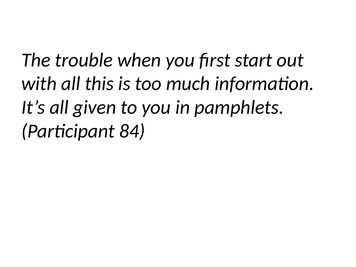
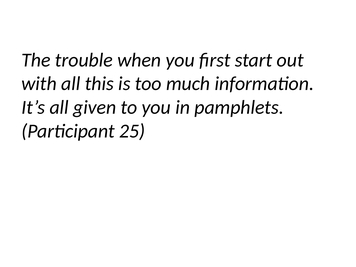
84: 84 -> 25 (132, 131)
